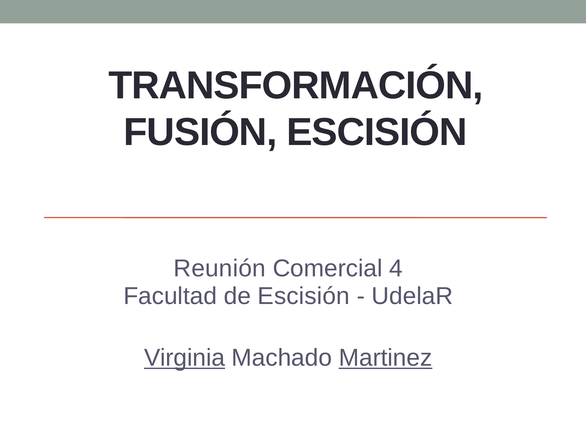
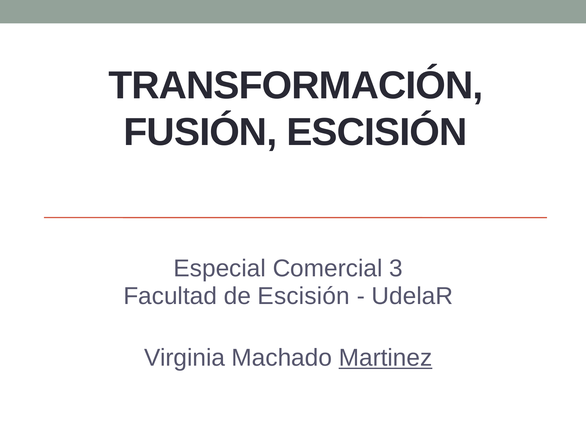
Reunión: Reunión -> Especial (220, 269)
4: 4 -> 3 (396, 269)
Virginia underline: present -> none (184, 358)
